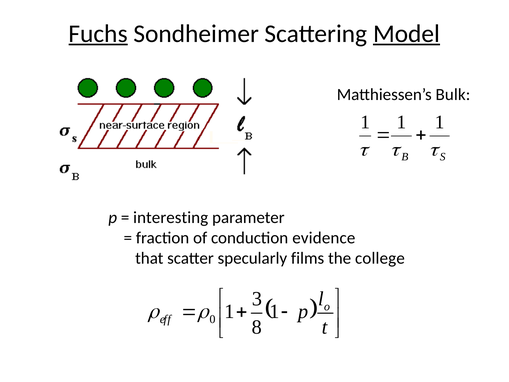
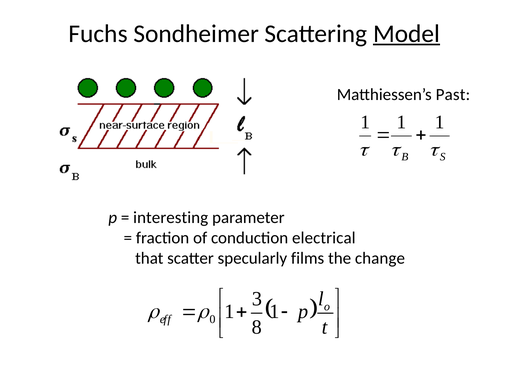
Fuchs underline: present -> none (98, 34)
Bulk: Bulk -> Past (453, 94)
evidence: evidence -> electrical (324, 238)
college: college -> change (380, 258)
